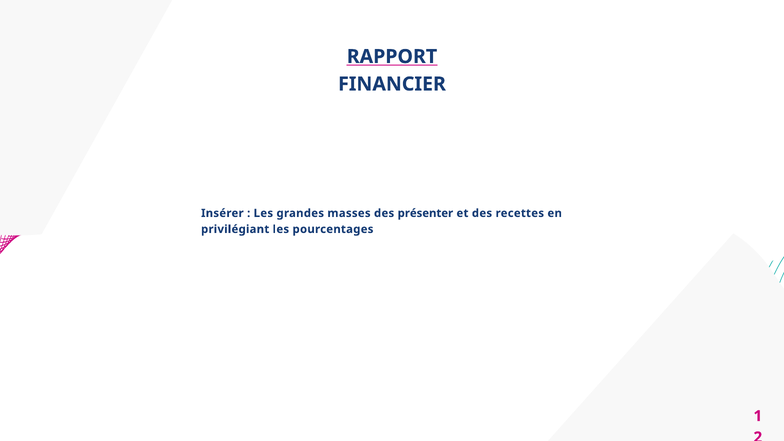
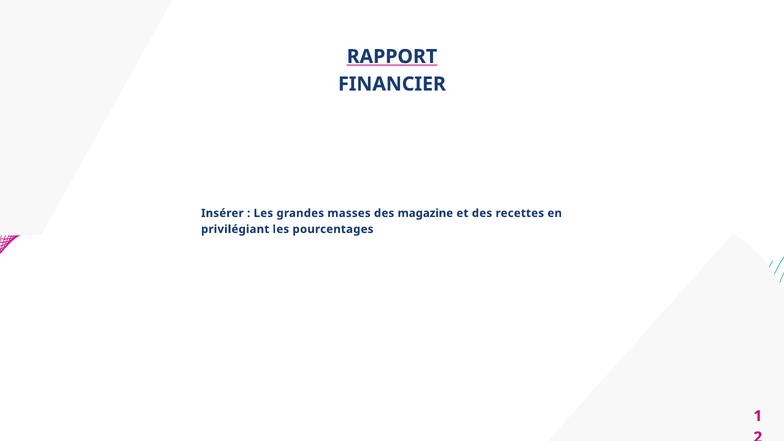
présenter: présenter -> magazine (425, 213)
